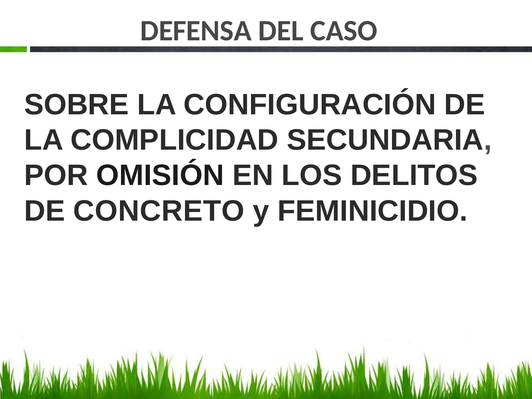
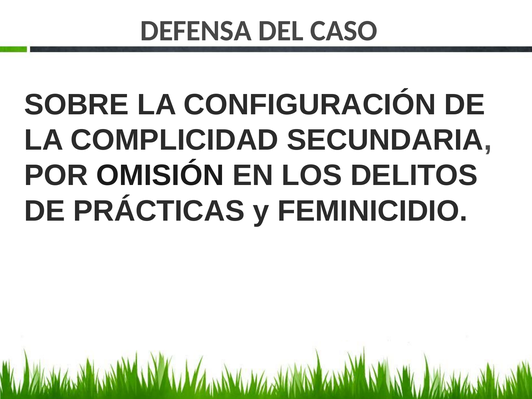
CONCRETO: CONCRETO -> PRÁCTICAS (159, 211)
